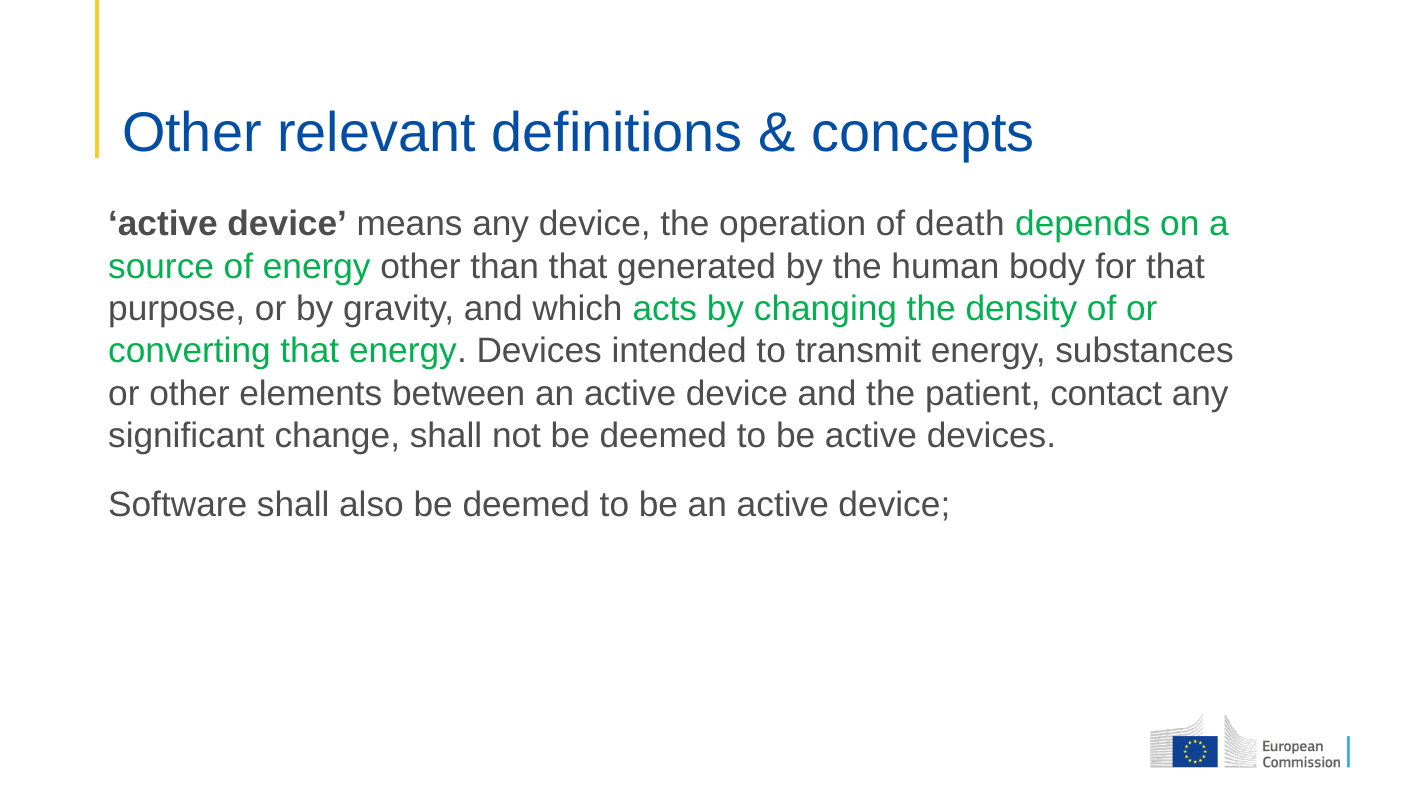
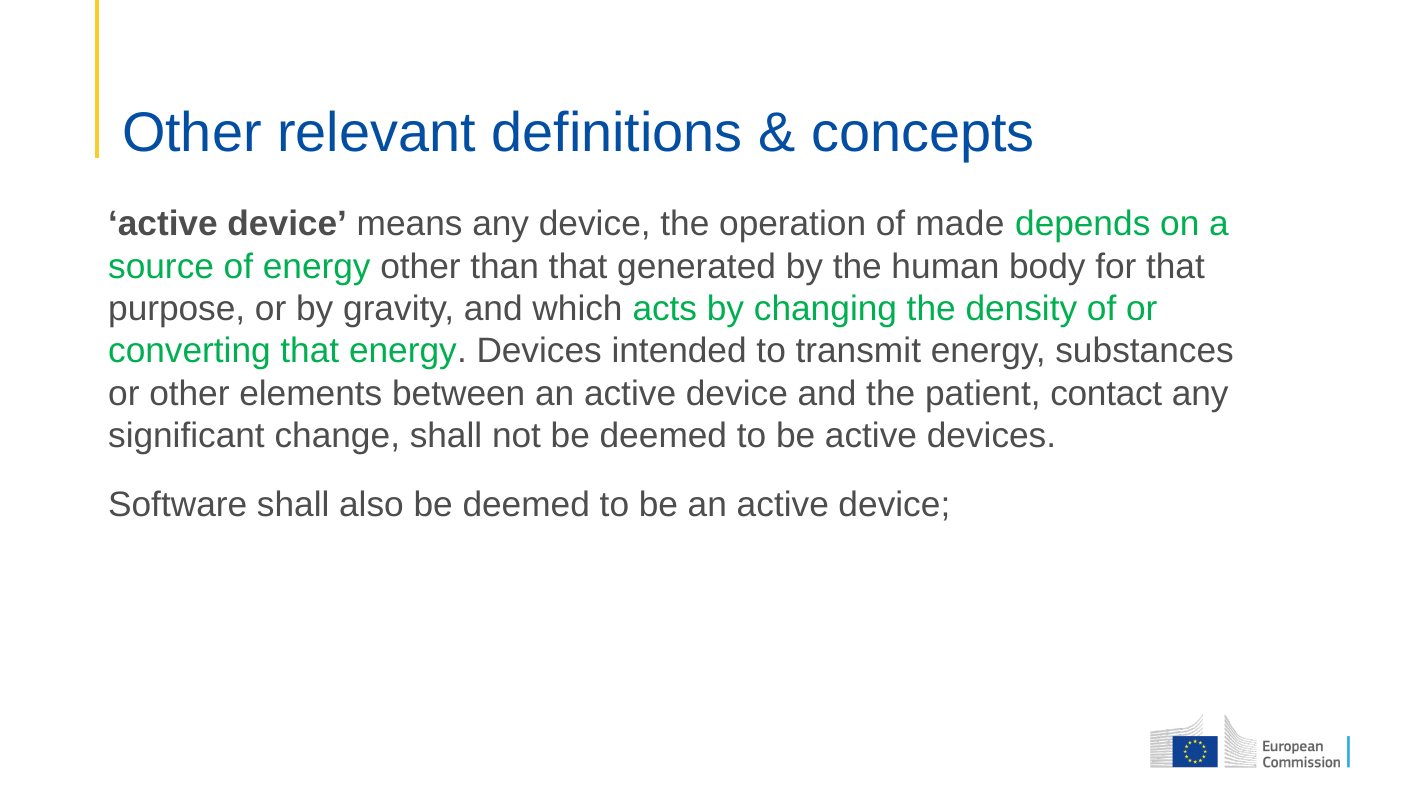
death: death -> made (960, 224)
